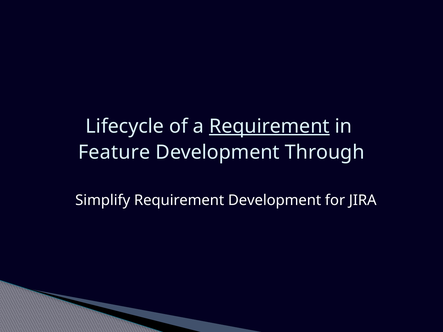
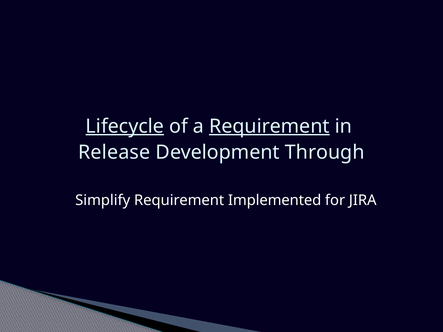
Lifecycle underline: none -> present (125, 126)
Feature: Feature -> Release (114, 152)
Requirement Development: Development -> Implemented (275, 200)
